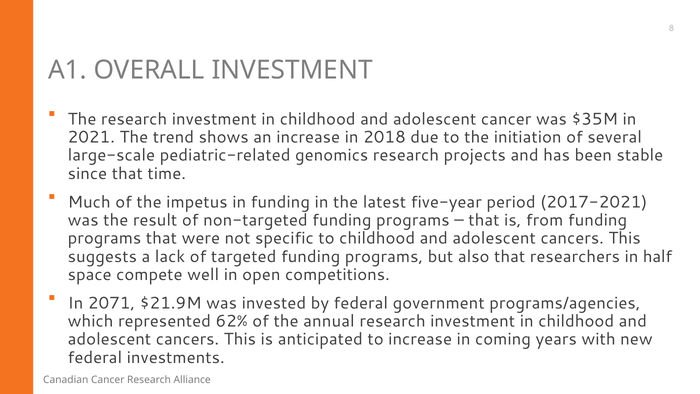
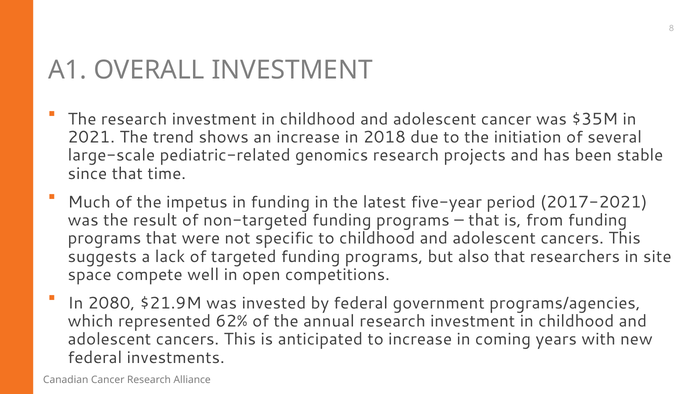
half: half -> site (657, 256)
2071: 2071 -> 2080 (112, 303)
